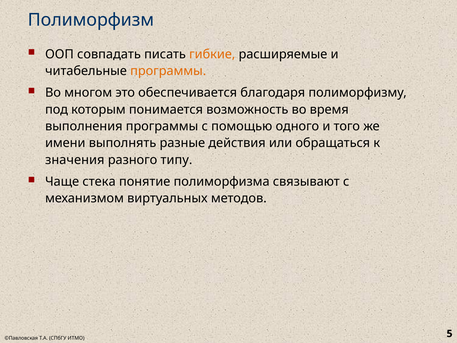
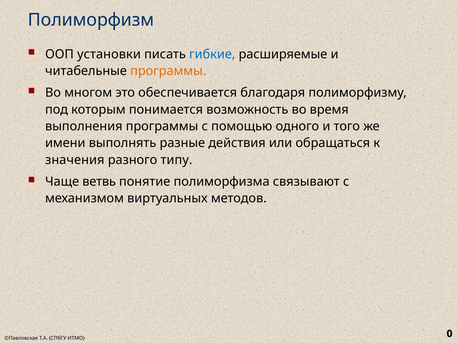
совпадать: совпадать -> установки (109, 54)
гибкие colour: orange -> blue (212, 54)
стека: стека -> ветвь (99, 182)
5: 5 -> 0 (450, 333)
